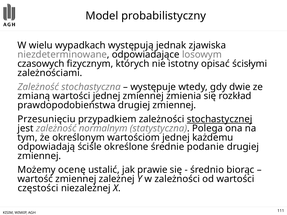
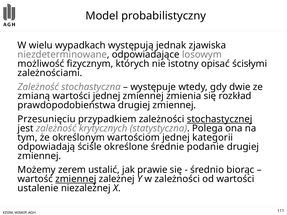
czasowych: czasowych -> możliwość (41, 64)
normalnym: normalnym -> krytycznych (103, 128)
każdemu: każdemu -> kategorii (213, 138)
ocenę: ocenę -> zerem (72, 170)
zmiennej underline: none -> present (76, 179)
częstości: częstości -> ustalenie (38, 188)
